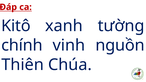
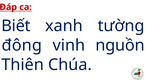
Kitô: Kitô -> Biết (16, 26)
chính: chính -> đông (22, 45)
